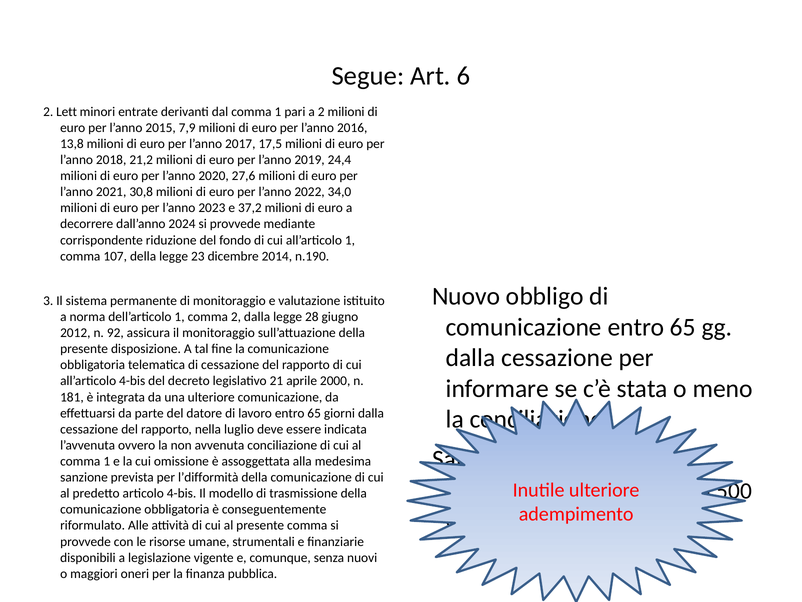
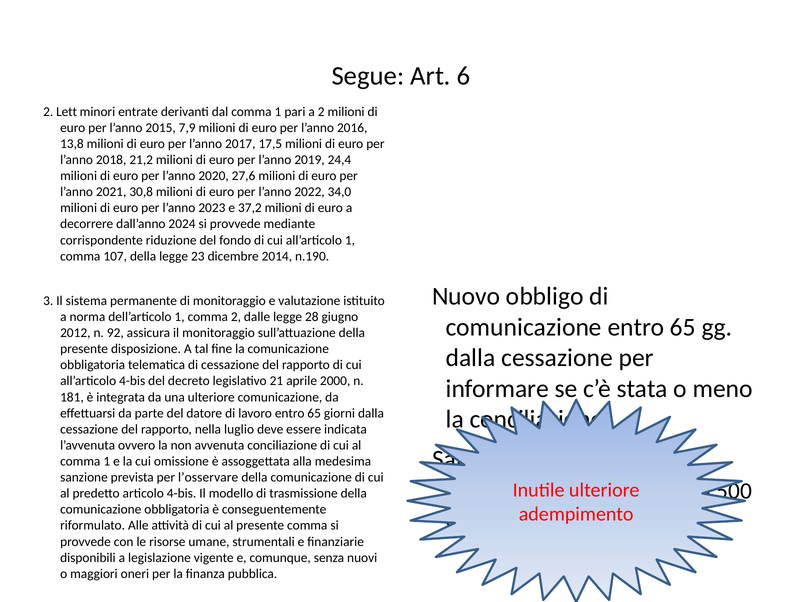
2 dalla: dalla -> dalle (257, 317)
l’difformità: l’difformità -> l’osservare (208, 477)
